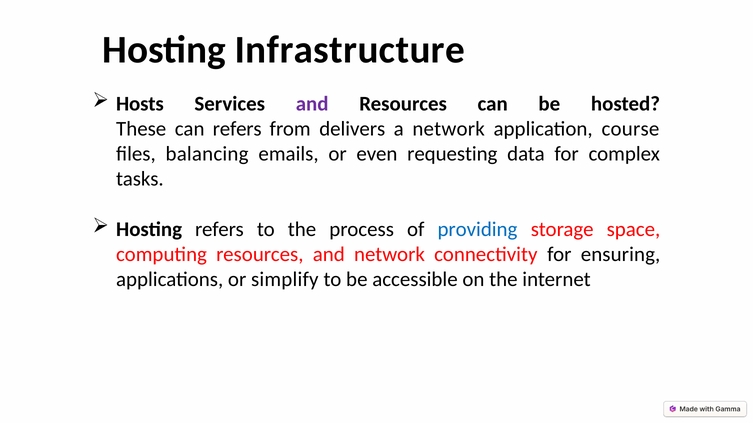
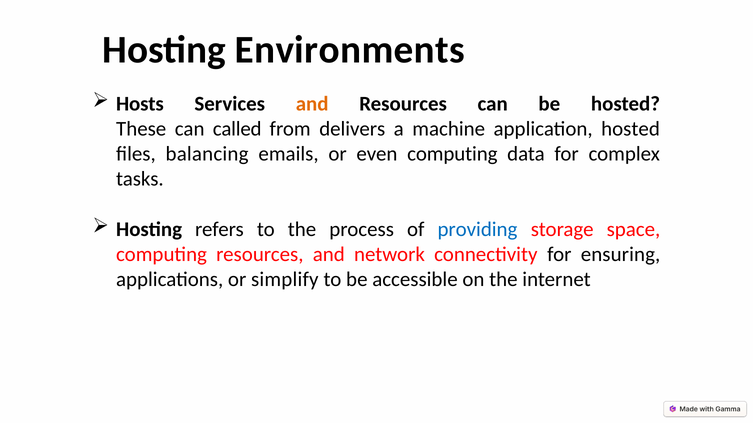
Infrastructure: Infrastructure -> Environments (350, 50)
and colour: purple -> orange (312, 104)
can refers: refers -> called (237, 129)
a network: network -> machine (449, 129)
application course: course -> hosted (631, 129)
even requesting: requesting -> computing (452, 154)
